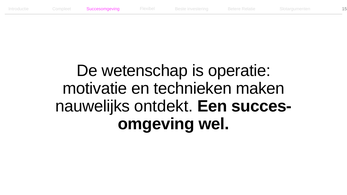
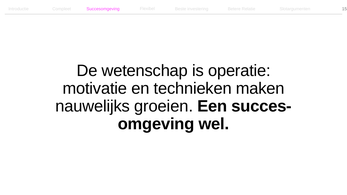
ontdekt: ontdekt -> groeien (164, 106)
